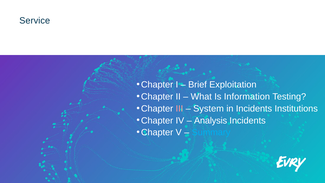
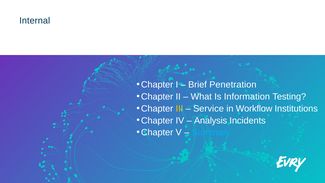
Service: Service -> Internal (35, 21)
Exploitation: Exploitation -> Penetration (233, 85)
III colour: pink -> yellow (179, 108)
System: System -> Service (209, 108)
in Incidents: Incidents -> Workflow (254, 108)
